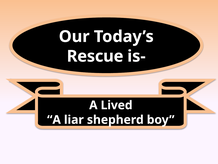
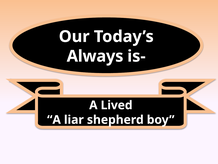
Rescue: Rescue -> Always (95, 56)
